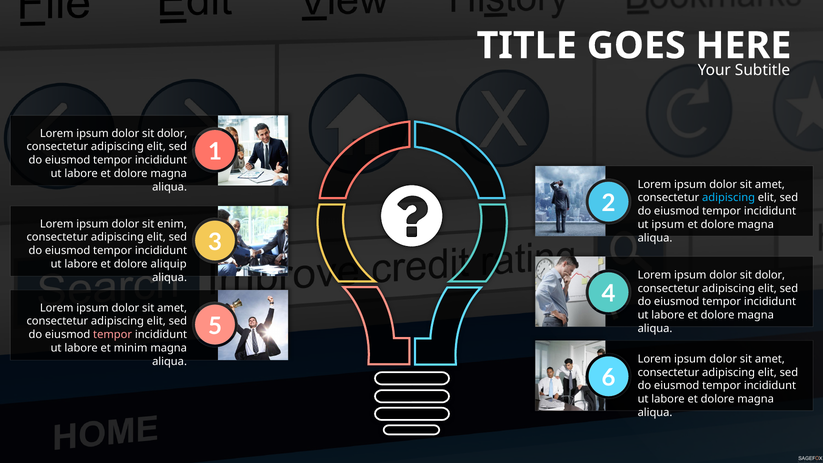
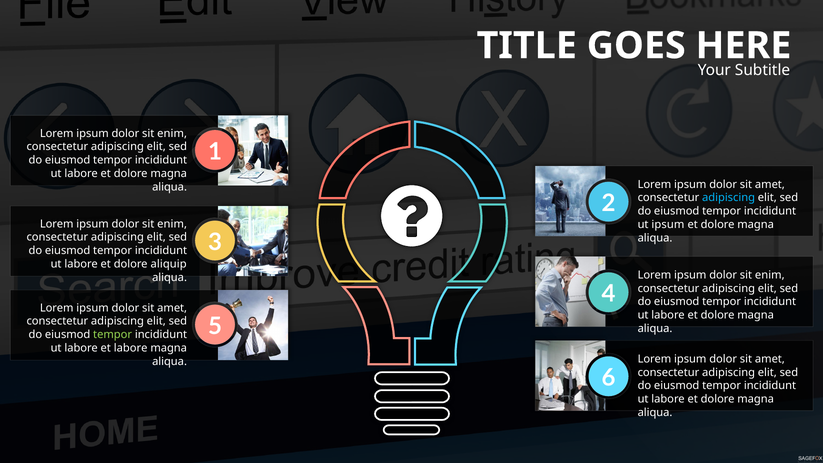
dolor: dolor -> enim (172, 133)
dolor: dolor -> enim (770, 275)
tempor colour: pink -> light green (113, 335)
et minim: minim -> labore (131, 348)
